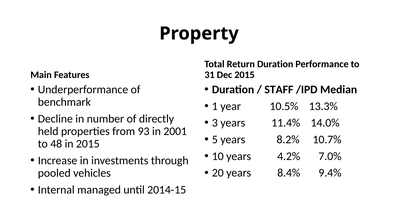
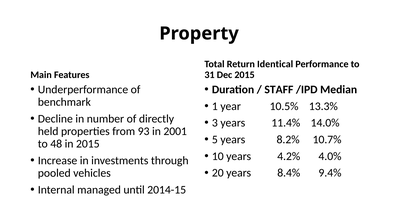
Return Duration: Duration -> Identical (275, 64)
7.0%: 7.0% -> 4.0% (330, 156)
